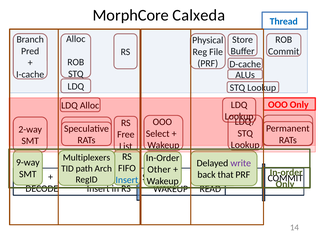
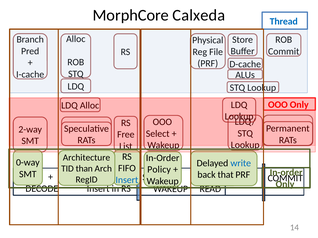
Multiplexers: Multiplexers -> Architecture (86, 158)
9-way: 9-way -> 0-way (28, 163)
write colour: purple -> blue (241, 163)
path: path -> than (84, 169)
Other: Other -> Policy (159, 170)
